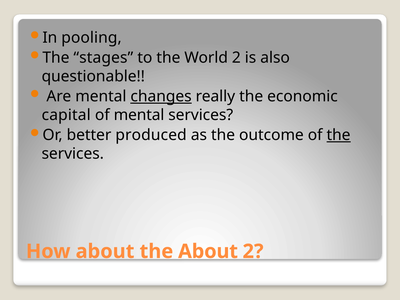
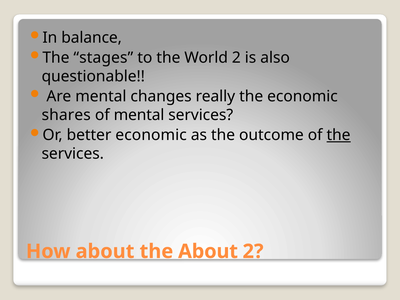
pooling: pooling -> balance (92, 38)
changes underline: present -> none (161, 96)
capital: capital -> shares (66, 115)
better produced: produced -> economic (151, 135)
